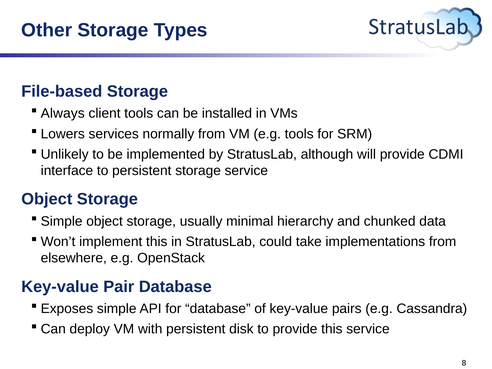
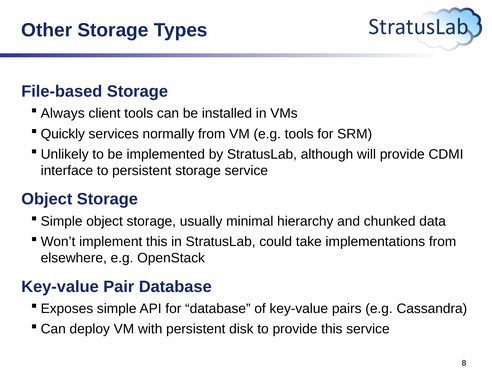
Lowers: Lowers -> Quickly (63, 134)
